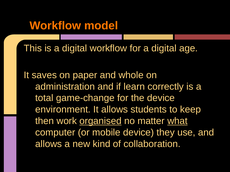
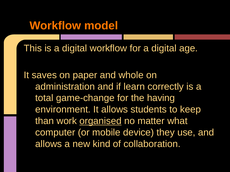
the device: device -> having (161, 98)
then: then -> than (45, 121)
what underline: present -> none (177, 121)
